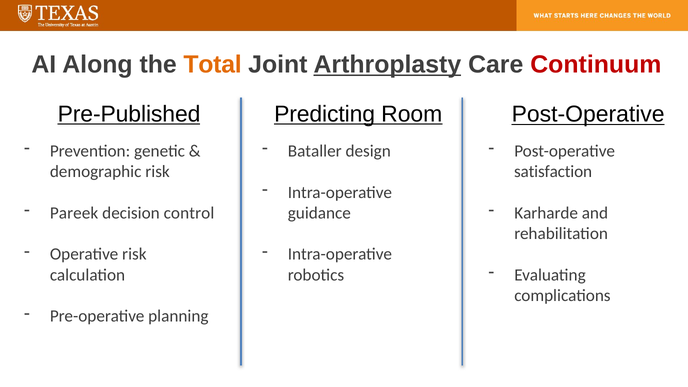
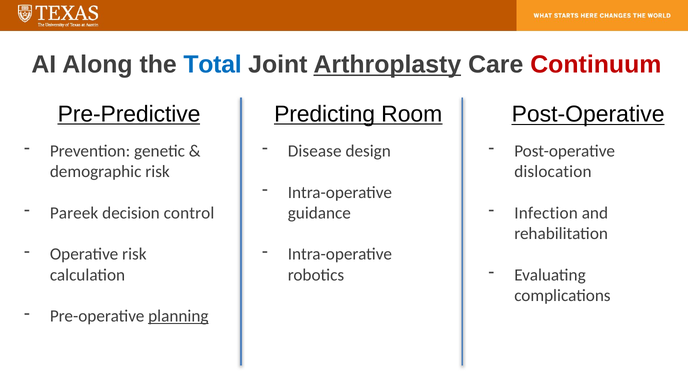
Total colour: orange -> blue (213, 65)
Pre-Published: Pre-Published -> Pre-Predictive (129, 114)
Bataller: Bataller -> Disease (315, 151)
satisfaction: satisfaction -> dislocation (553, 172)
Karharde: Karharde -> Infection (546, 213)
planning underline: none -> present (178, 316)
